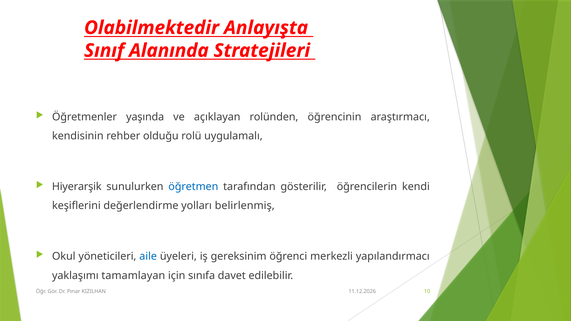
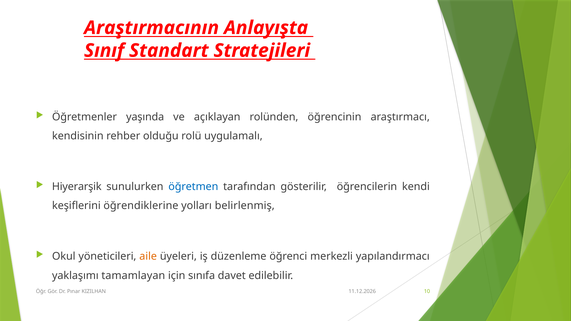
Olabilmektedir: Olabilmektedir -> Araştırmacının (152, 28)
Alanında: Alanında -> Standart (169, 51)
değerlendirme: değerlendirme -> öğrendiklerine (141, 206)
aile colour: blue -> orange (148, 256)
gereksinim: gereksinim -> düzenleme (239, 256)
